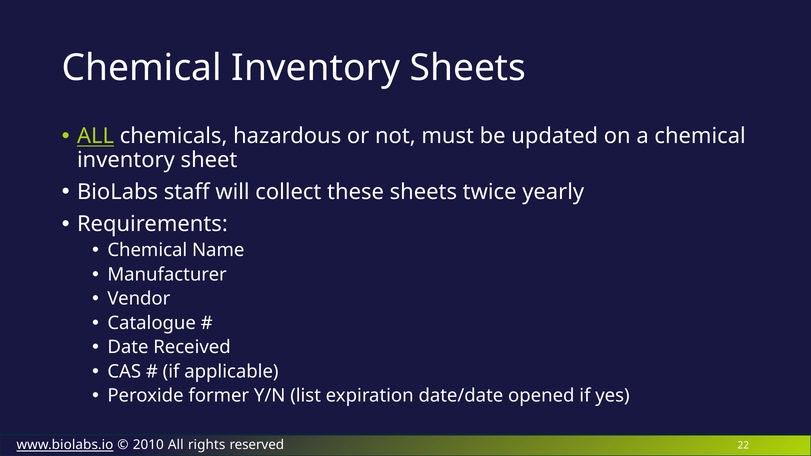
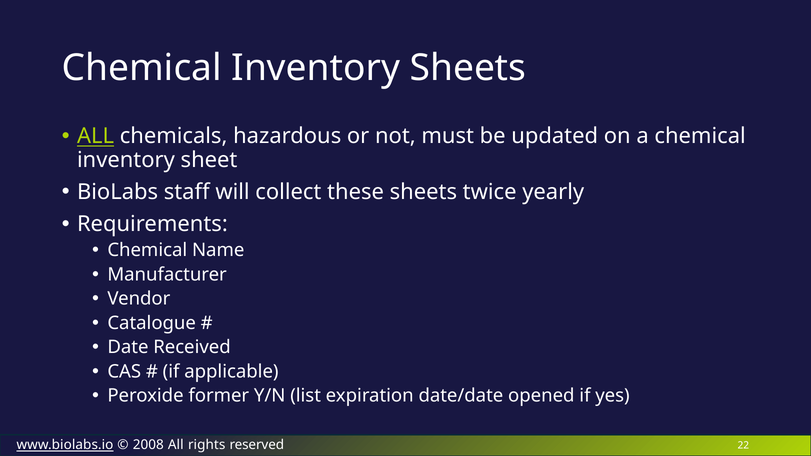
2010: 2010 -> 2008 (148, 445)
